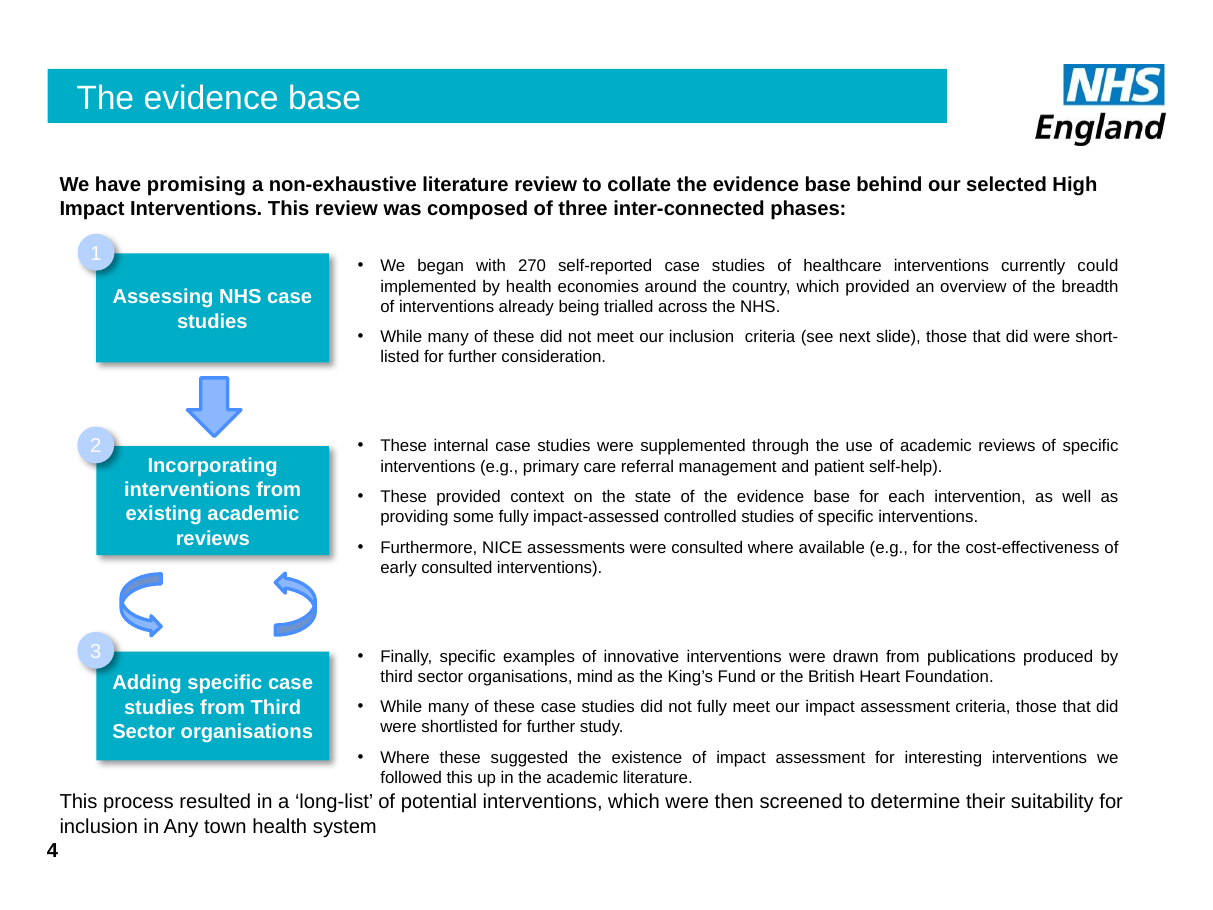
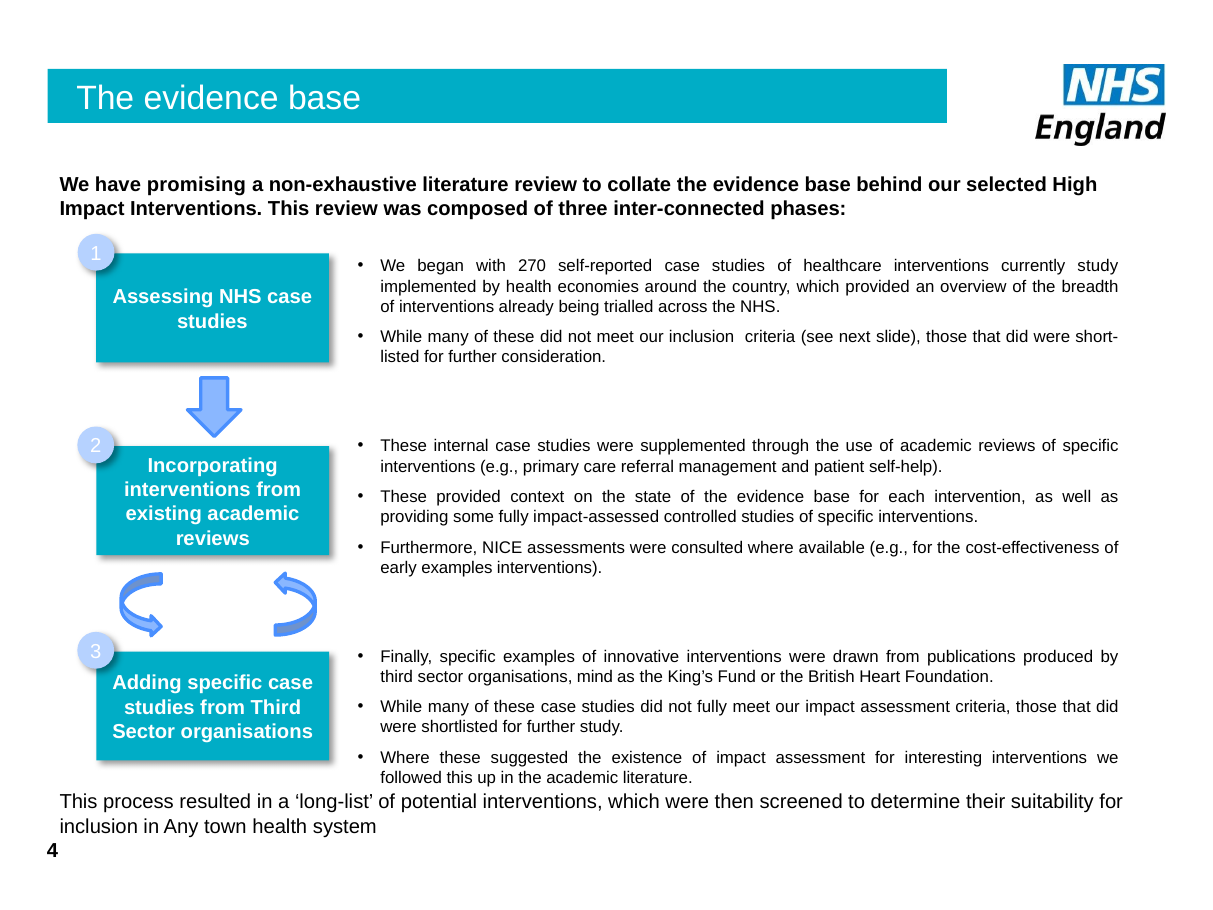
currently could: could -> study (1098, 266)
early consulted: consulted -> examples (457, 568)
